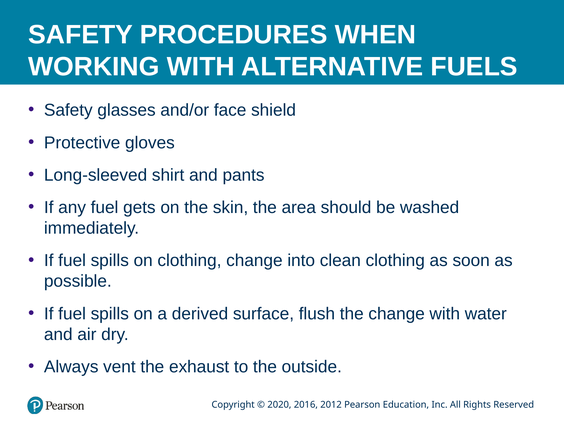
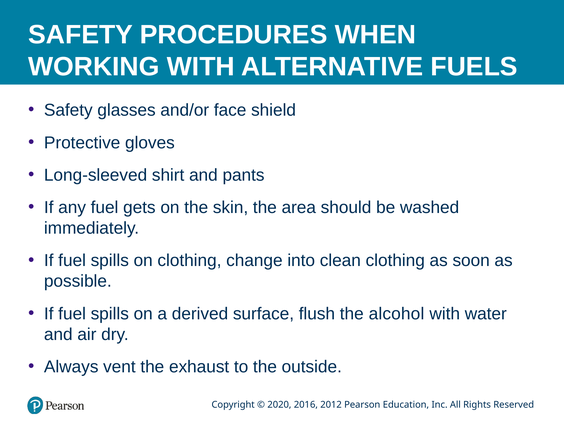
the change: change -> alcohol (397, 314)
